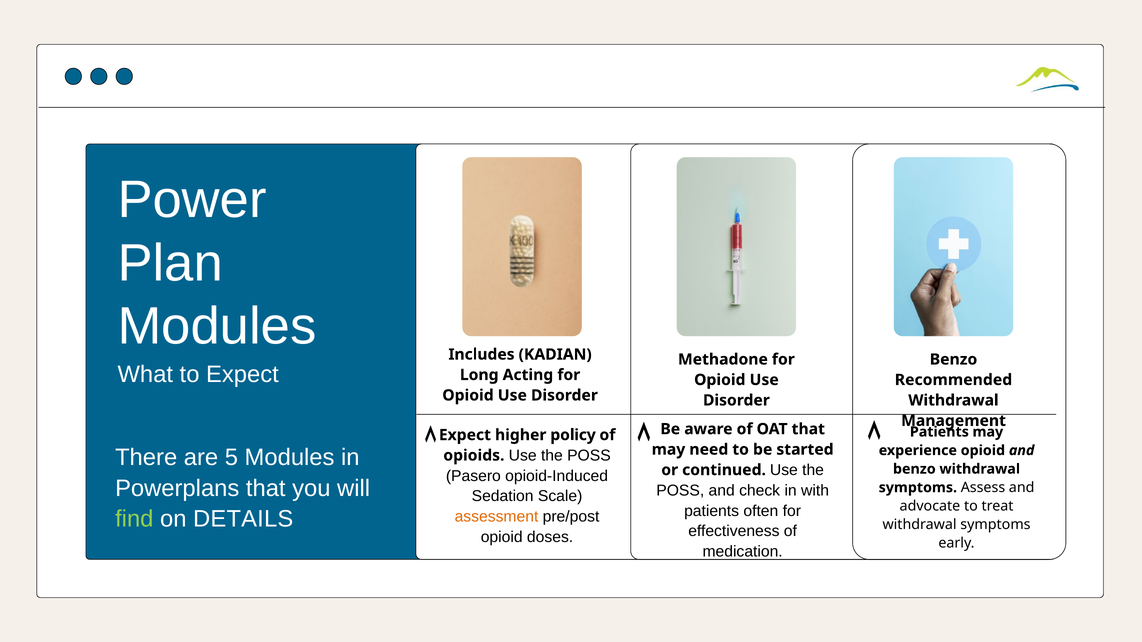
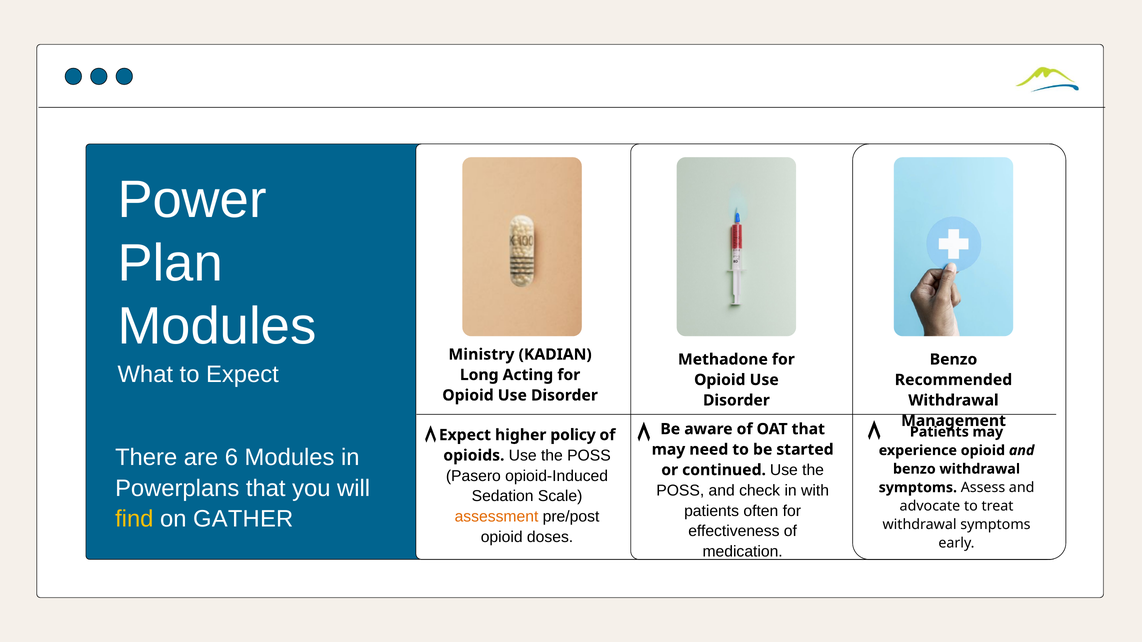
Includes: Includes -> Ministry (481, 355)
5: 5 -> 6 (231, 458)
find colour: light green -> yellow (134, 519)
DETAILS: DETAILS -> GATHER (243, 519)
